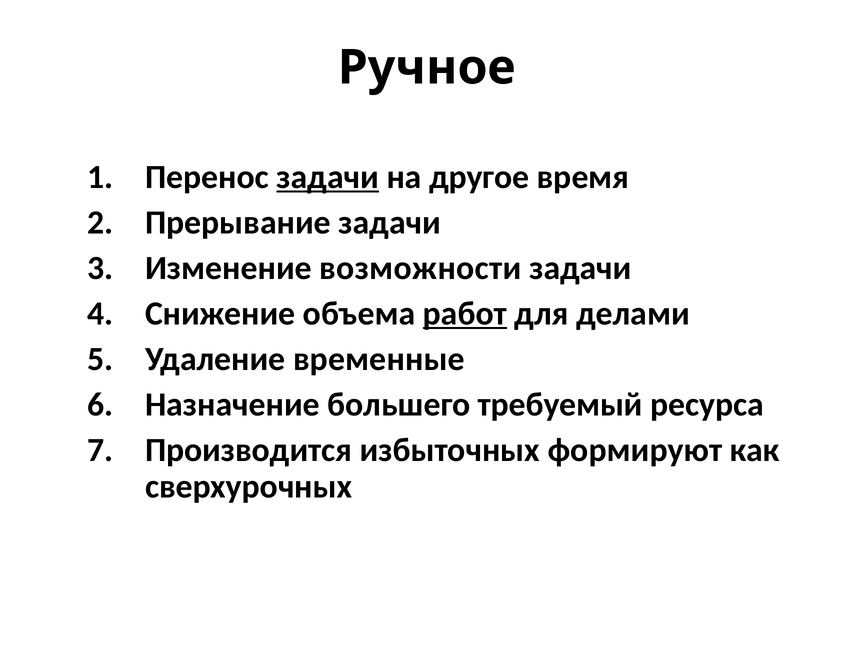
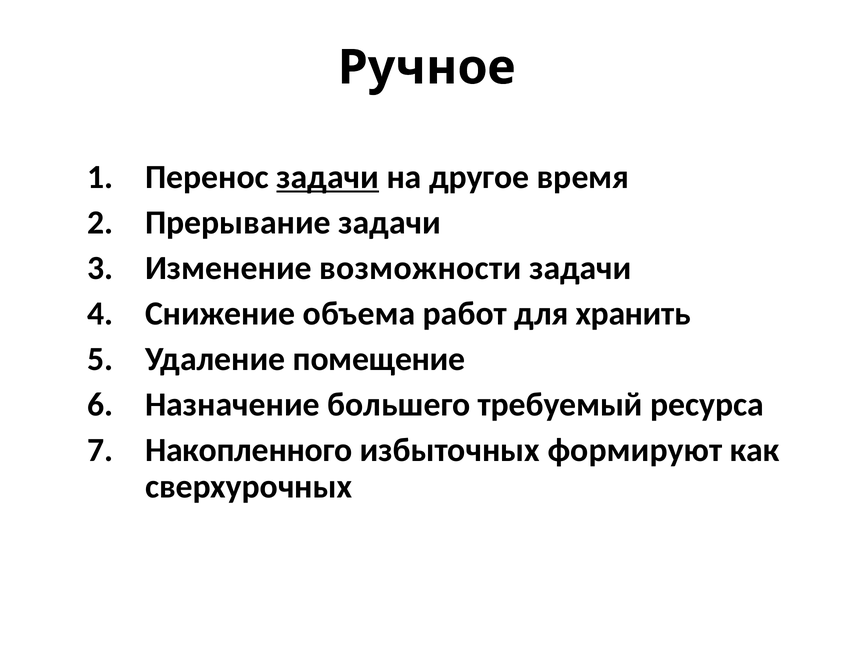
работ underline: present -> none (465, 314)
делами: делами -> хранить (633, 314)
временные: временные -> помещение (379, 359)
Производится: Производится -> Накопленного (249, 450)
